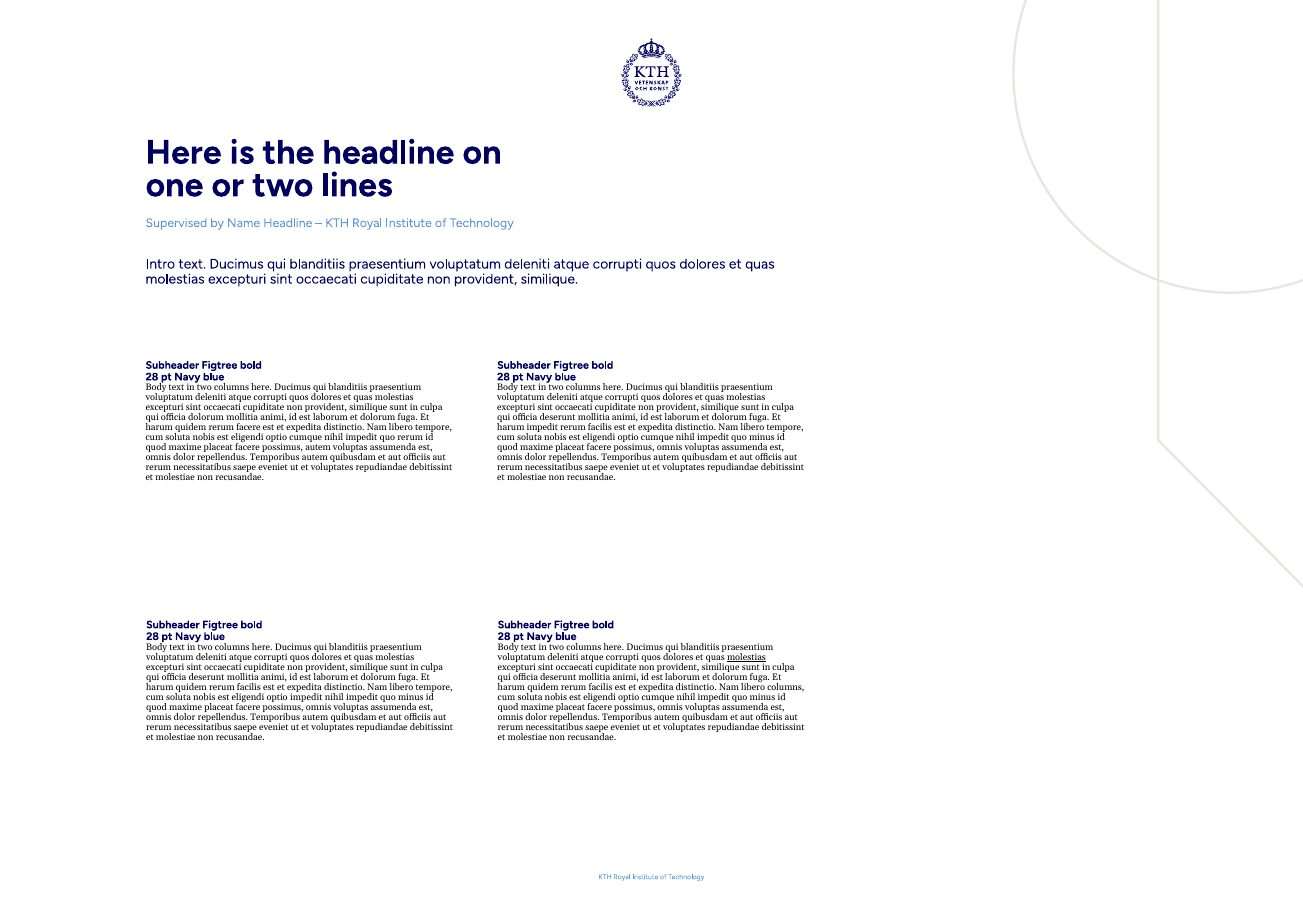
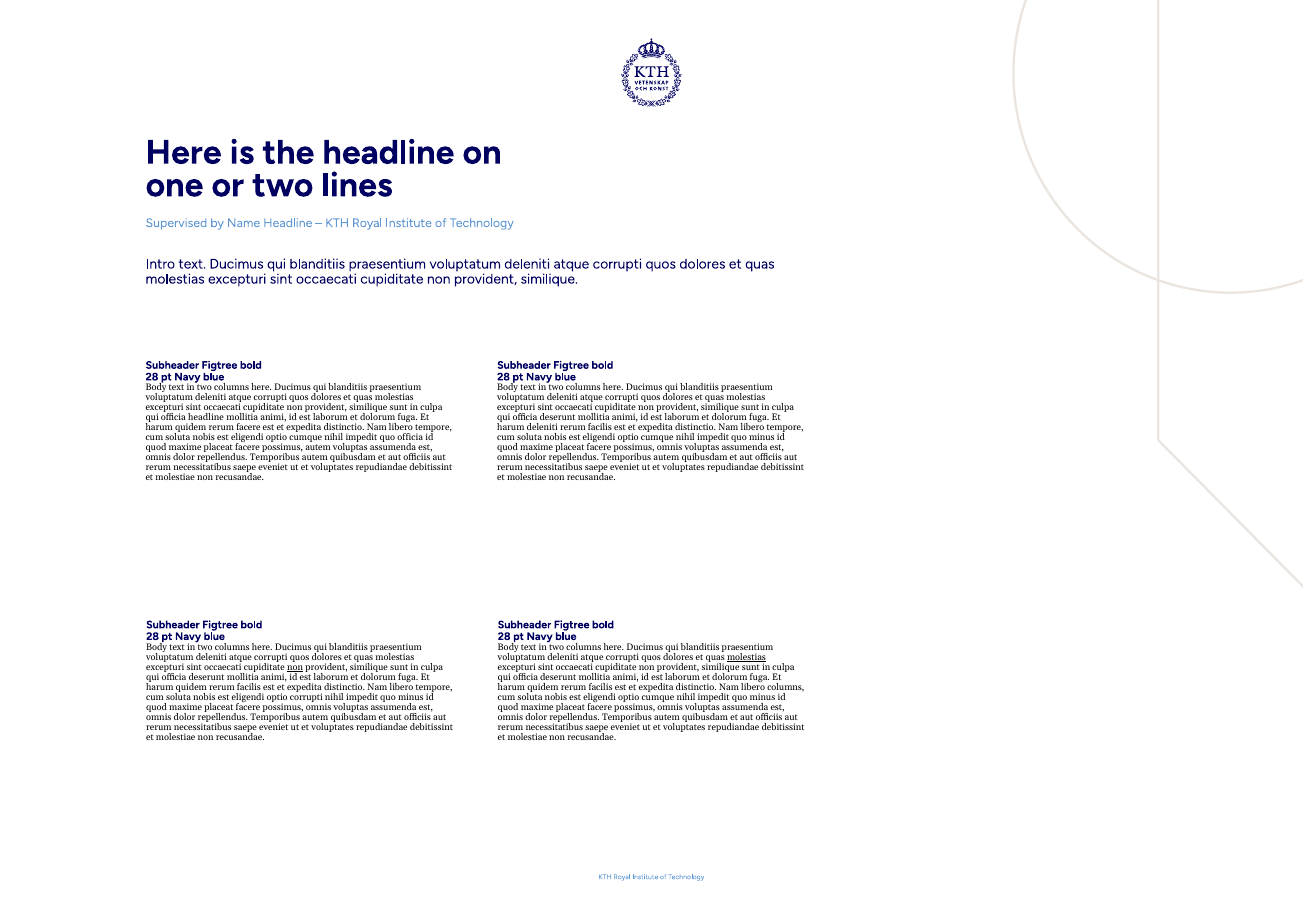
officia dolorum: dolorum -> headline (206, 418)
harum impedit: impedit -> deleniti (542, 428)
quo rerum: rerum -> officia (410, 438)
non underline: none -> present (295, 667)
optio impedit: impedit -> corrupti (306, 697)
